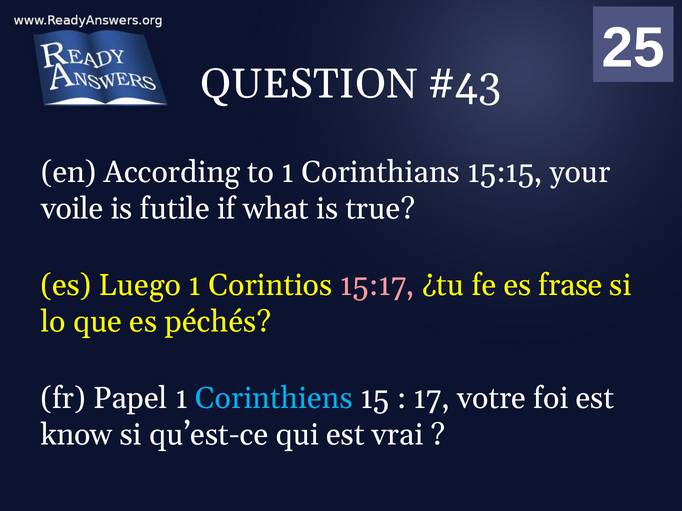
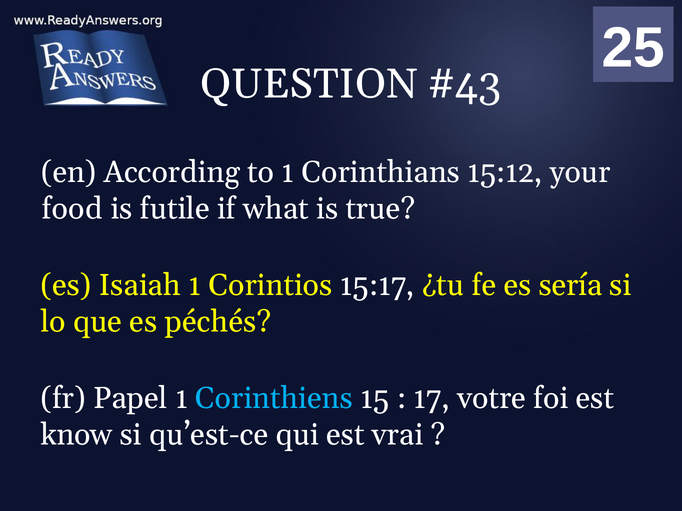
15:15: 15:15 -> 15:12 (505, 172)
voile: voile -> food (72, 209)
Luego: Luego -> Isaiah (140, 286)
15:17 colour: pink -> white (377, 286)
frase: frase -> sería (570, 286)
